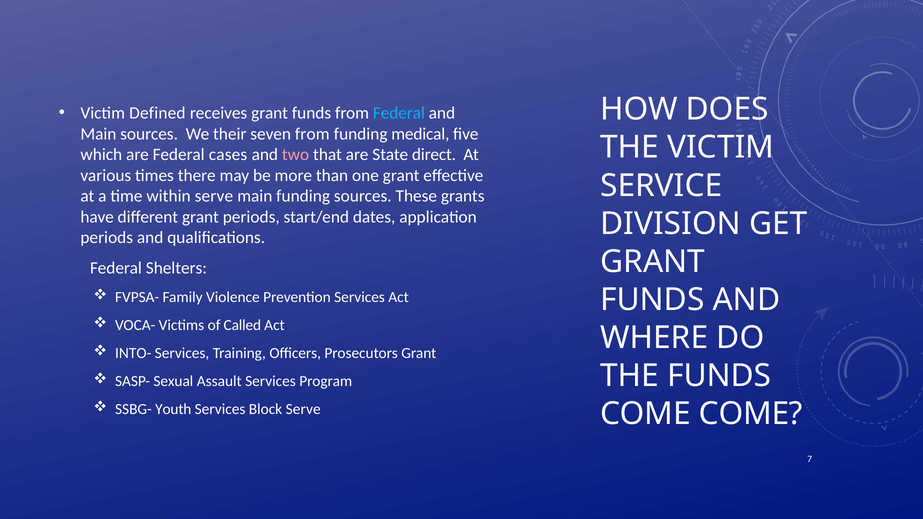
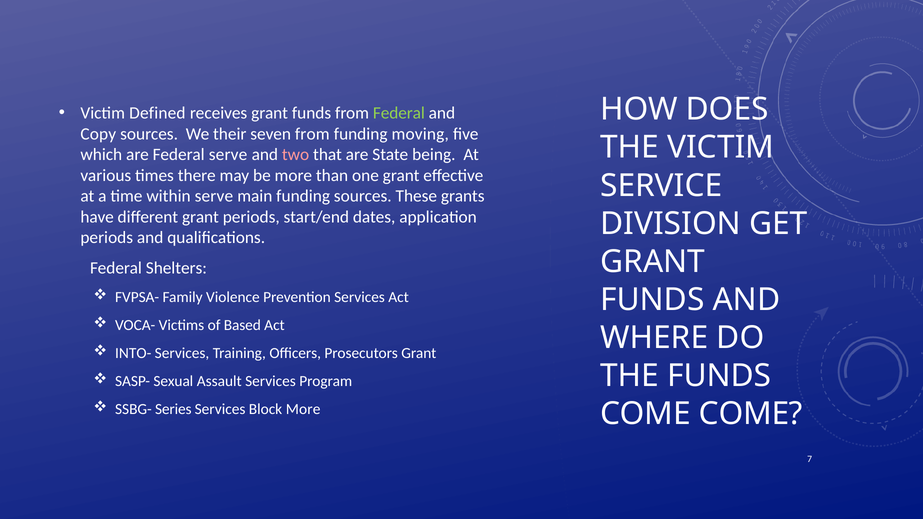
Federal colour: light blue -> light green (399, 113)
Main: Main -> Copy (98, 134)
medical: medical -> moving (420, 134)
Federal cases: cases -> serve (228, 155)
direct: direct -> being (434, 155)
Called: Called -> Based (242, 325)
Youth: Youth -> Series (173, 409)
Block Serve: Serve -> More (303, 409)
